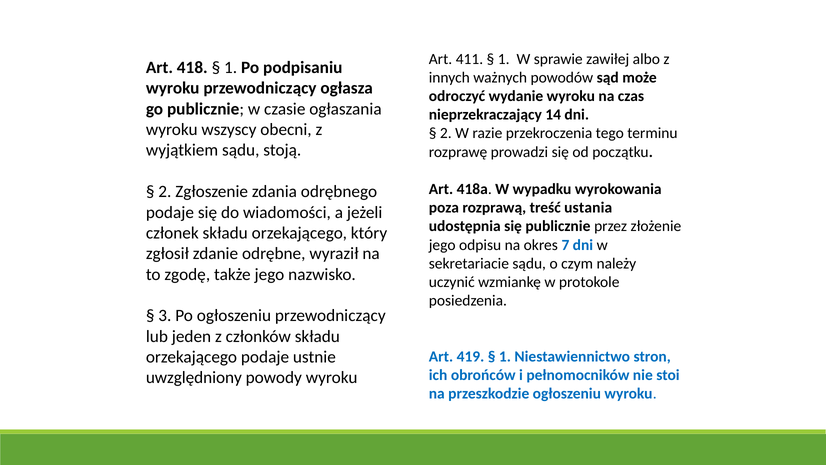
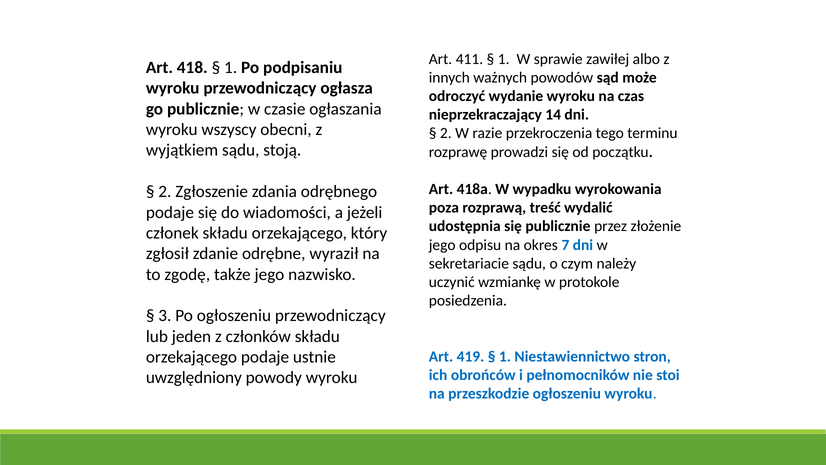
ustania: ustania -> wydalić (588, 208)
